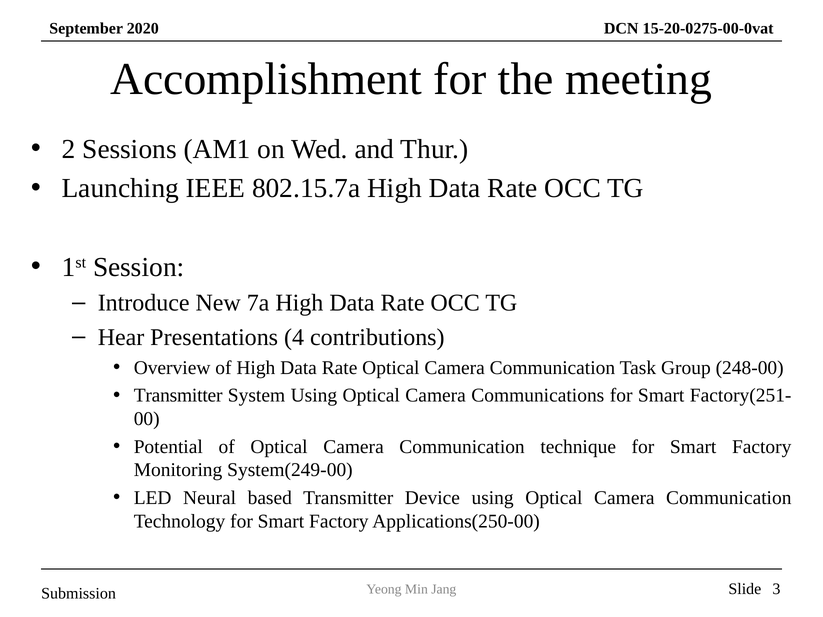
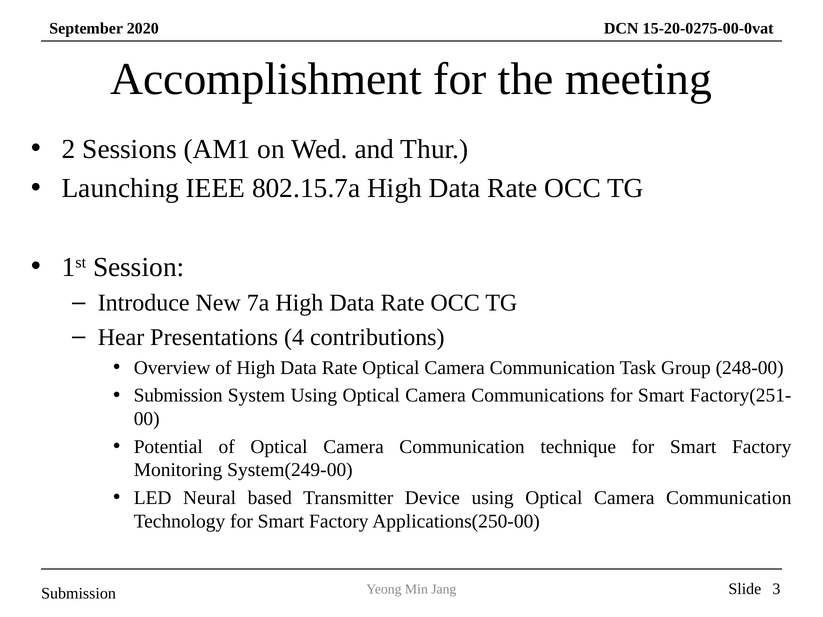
Transmitter: Transmitter -> Submission (178, 396)
